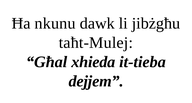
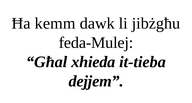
nkunu: nkunu -> kemm (55, 23)
taħt-Mulej: taħt-Mulej -> feda-Mulej (96, 43)
